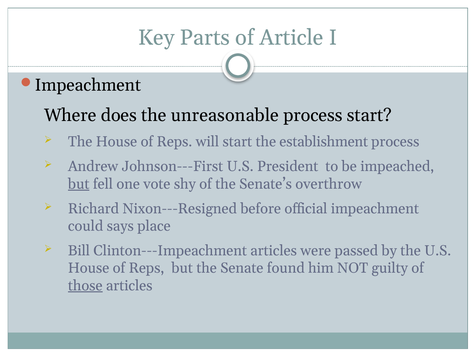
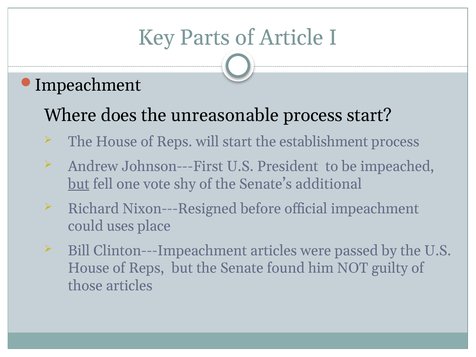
overthrow: overthrow -> additional (329, 184)
says: says -> uses (120, 226)
those underline: present -> none (85, 286)
